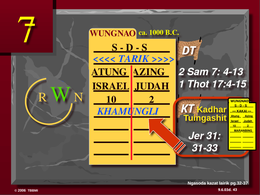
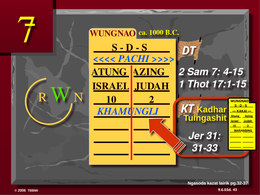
TARIK: TARIK -> PACHI (134, 59)
4-13: 4-13 -> 4-15 (233, 72)
17:4-15: 17:4-15 -> 17:1-15 (229, 84)
